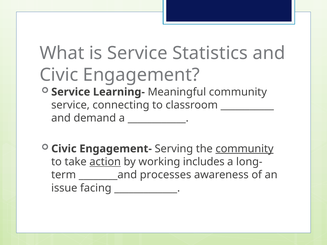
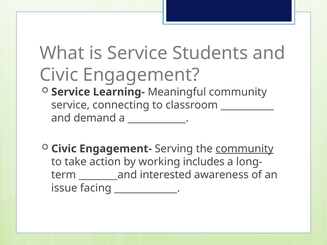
Statistics: Statistics -> Students (210, 53)
action underline: present -> none (105, 162)
processes: processes -> interested (166, 175)
